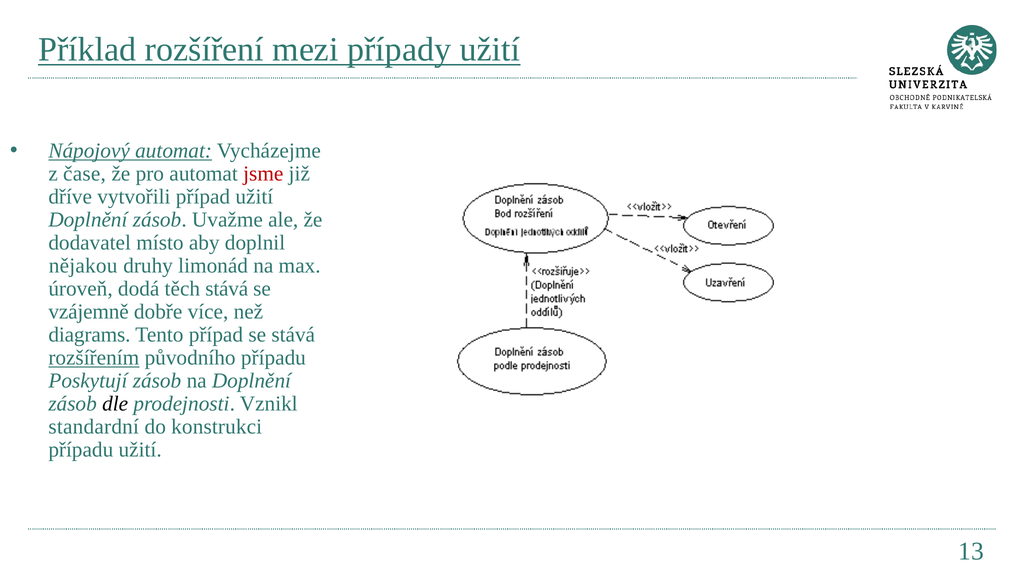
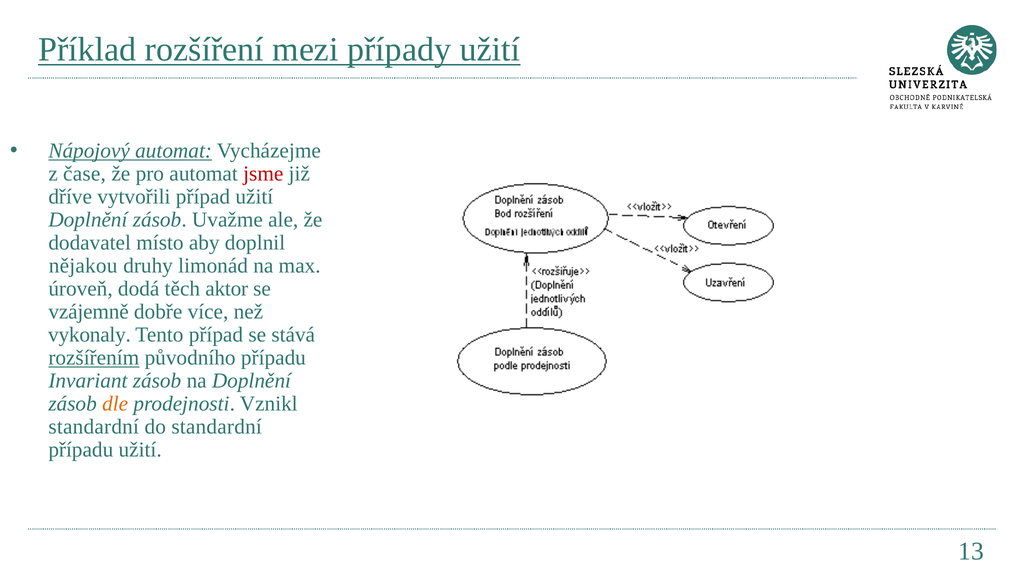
těch stává: stává -> aktor (227, 289)
diagrams: diagrams -> vykonaly (90, 335)
Poskytují: Poskytují -> Invariant (88, 381)
dle colour: black -> orange (115, 404)
do konstrukci: konstrukci -> standardní (217, 427)
